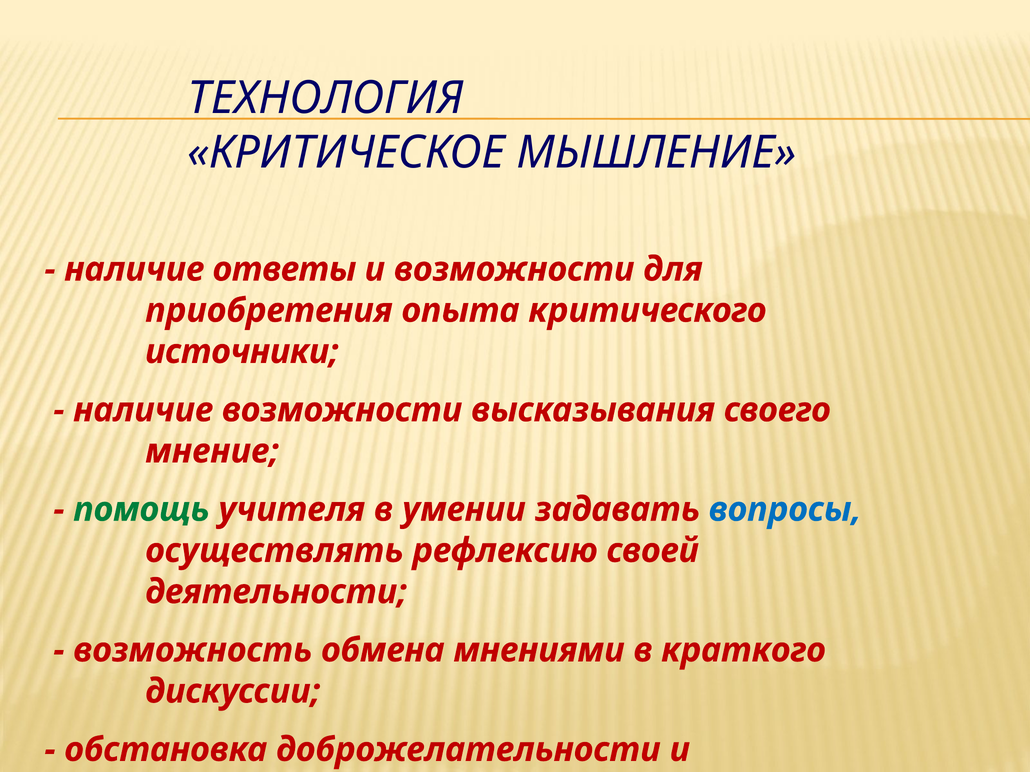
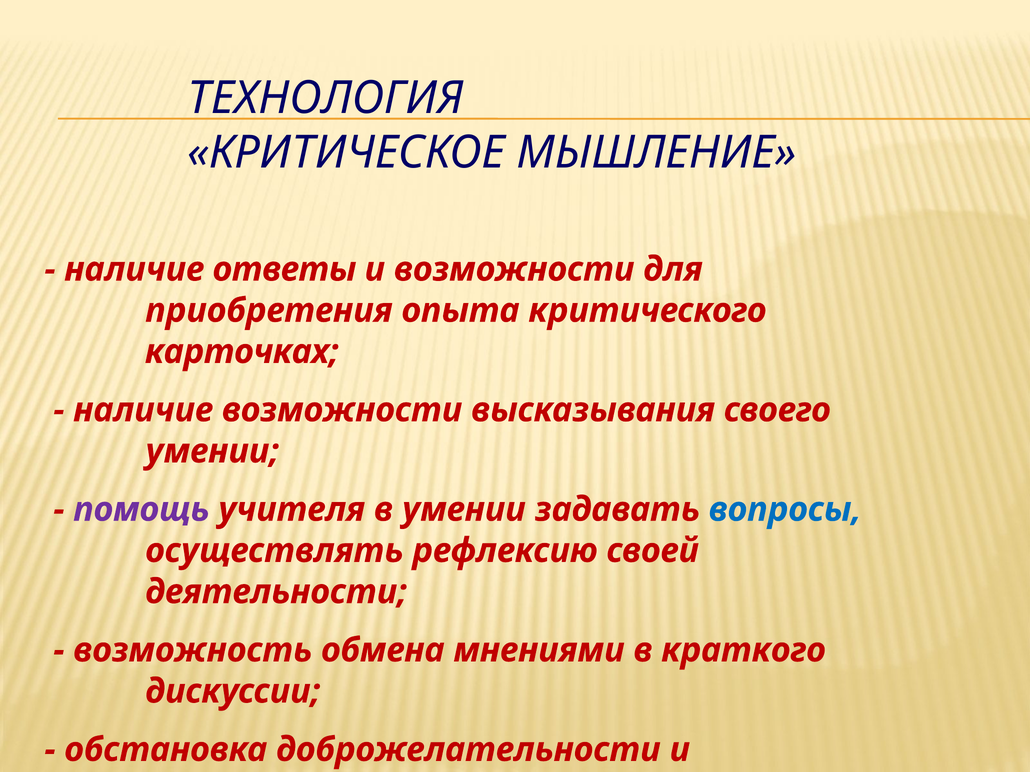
источники: источники -> карточках (242, 352)
мнение: мнение -> умении (212, 451)
помощь colour: green -> purple (141, 510)
